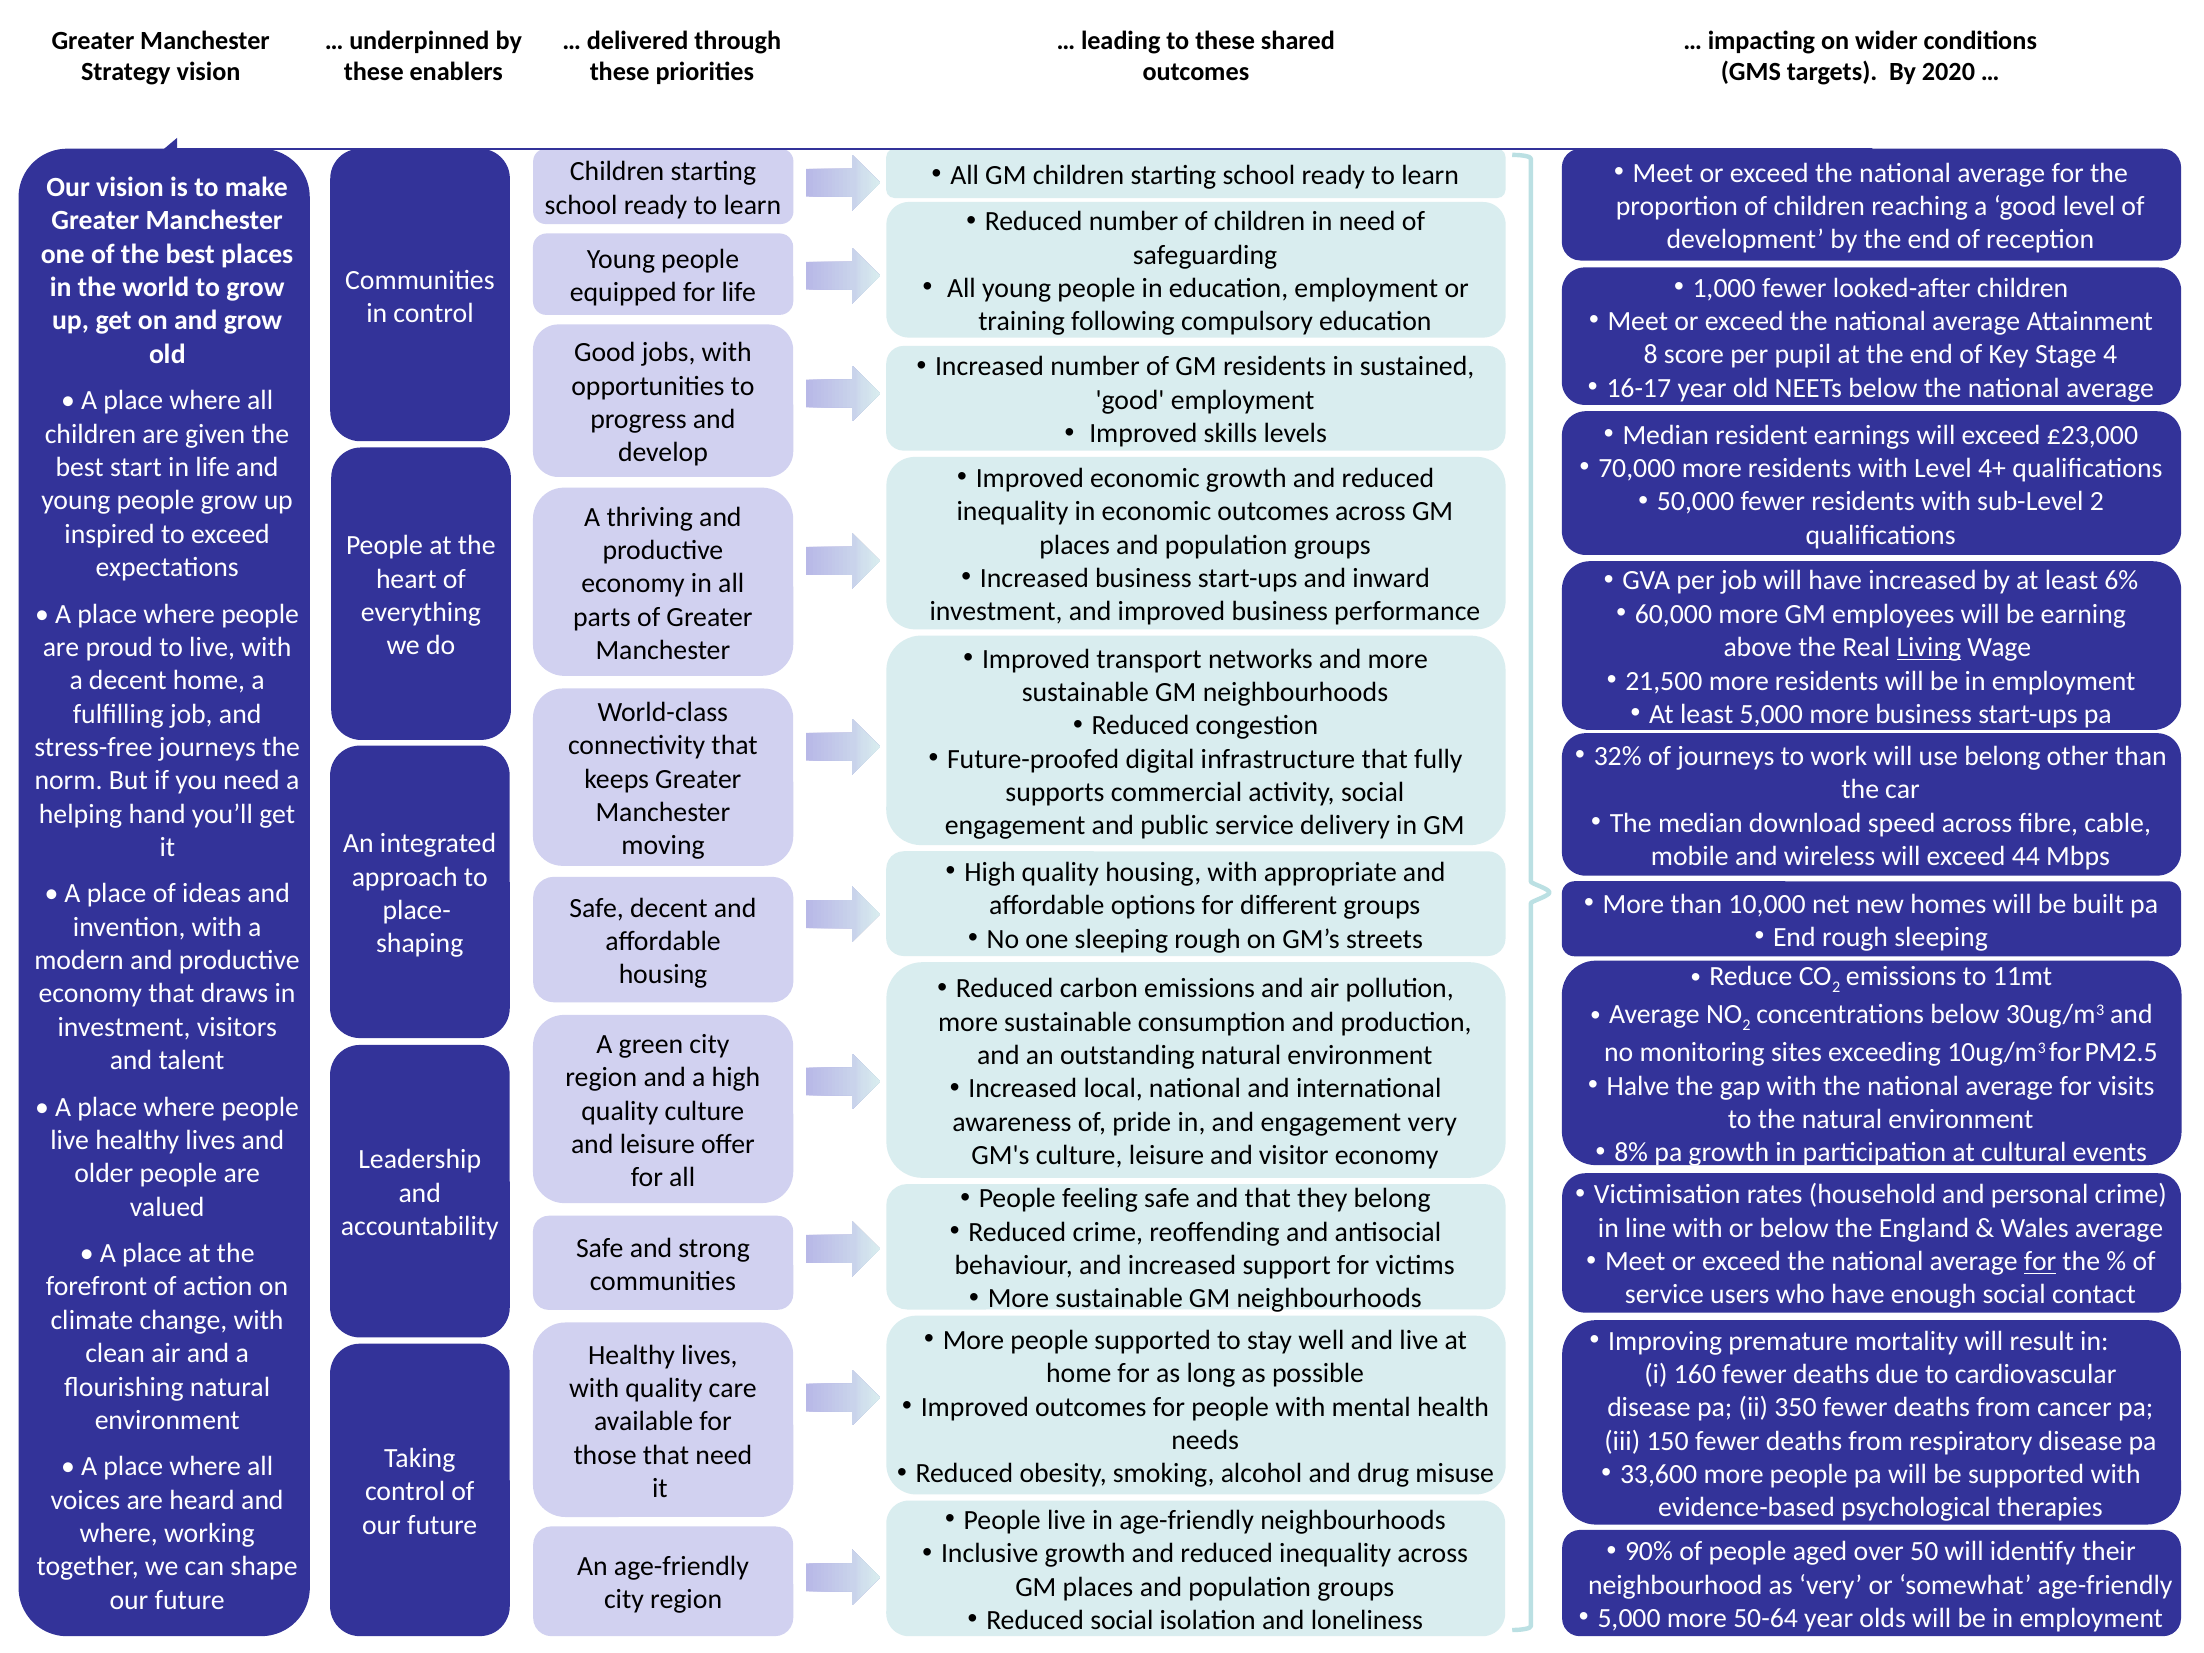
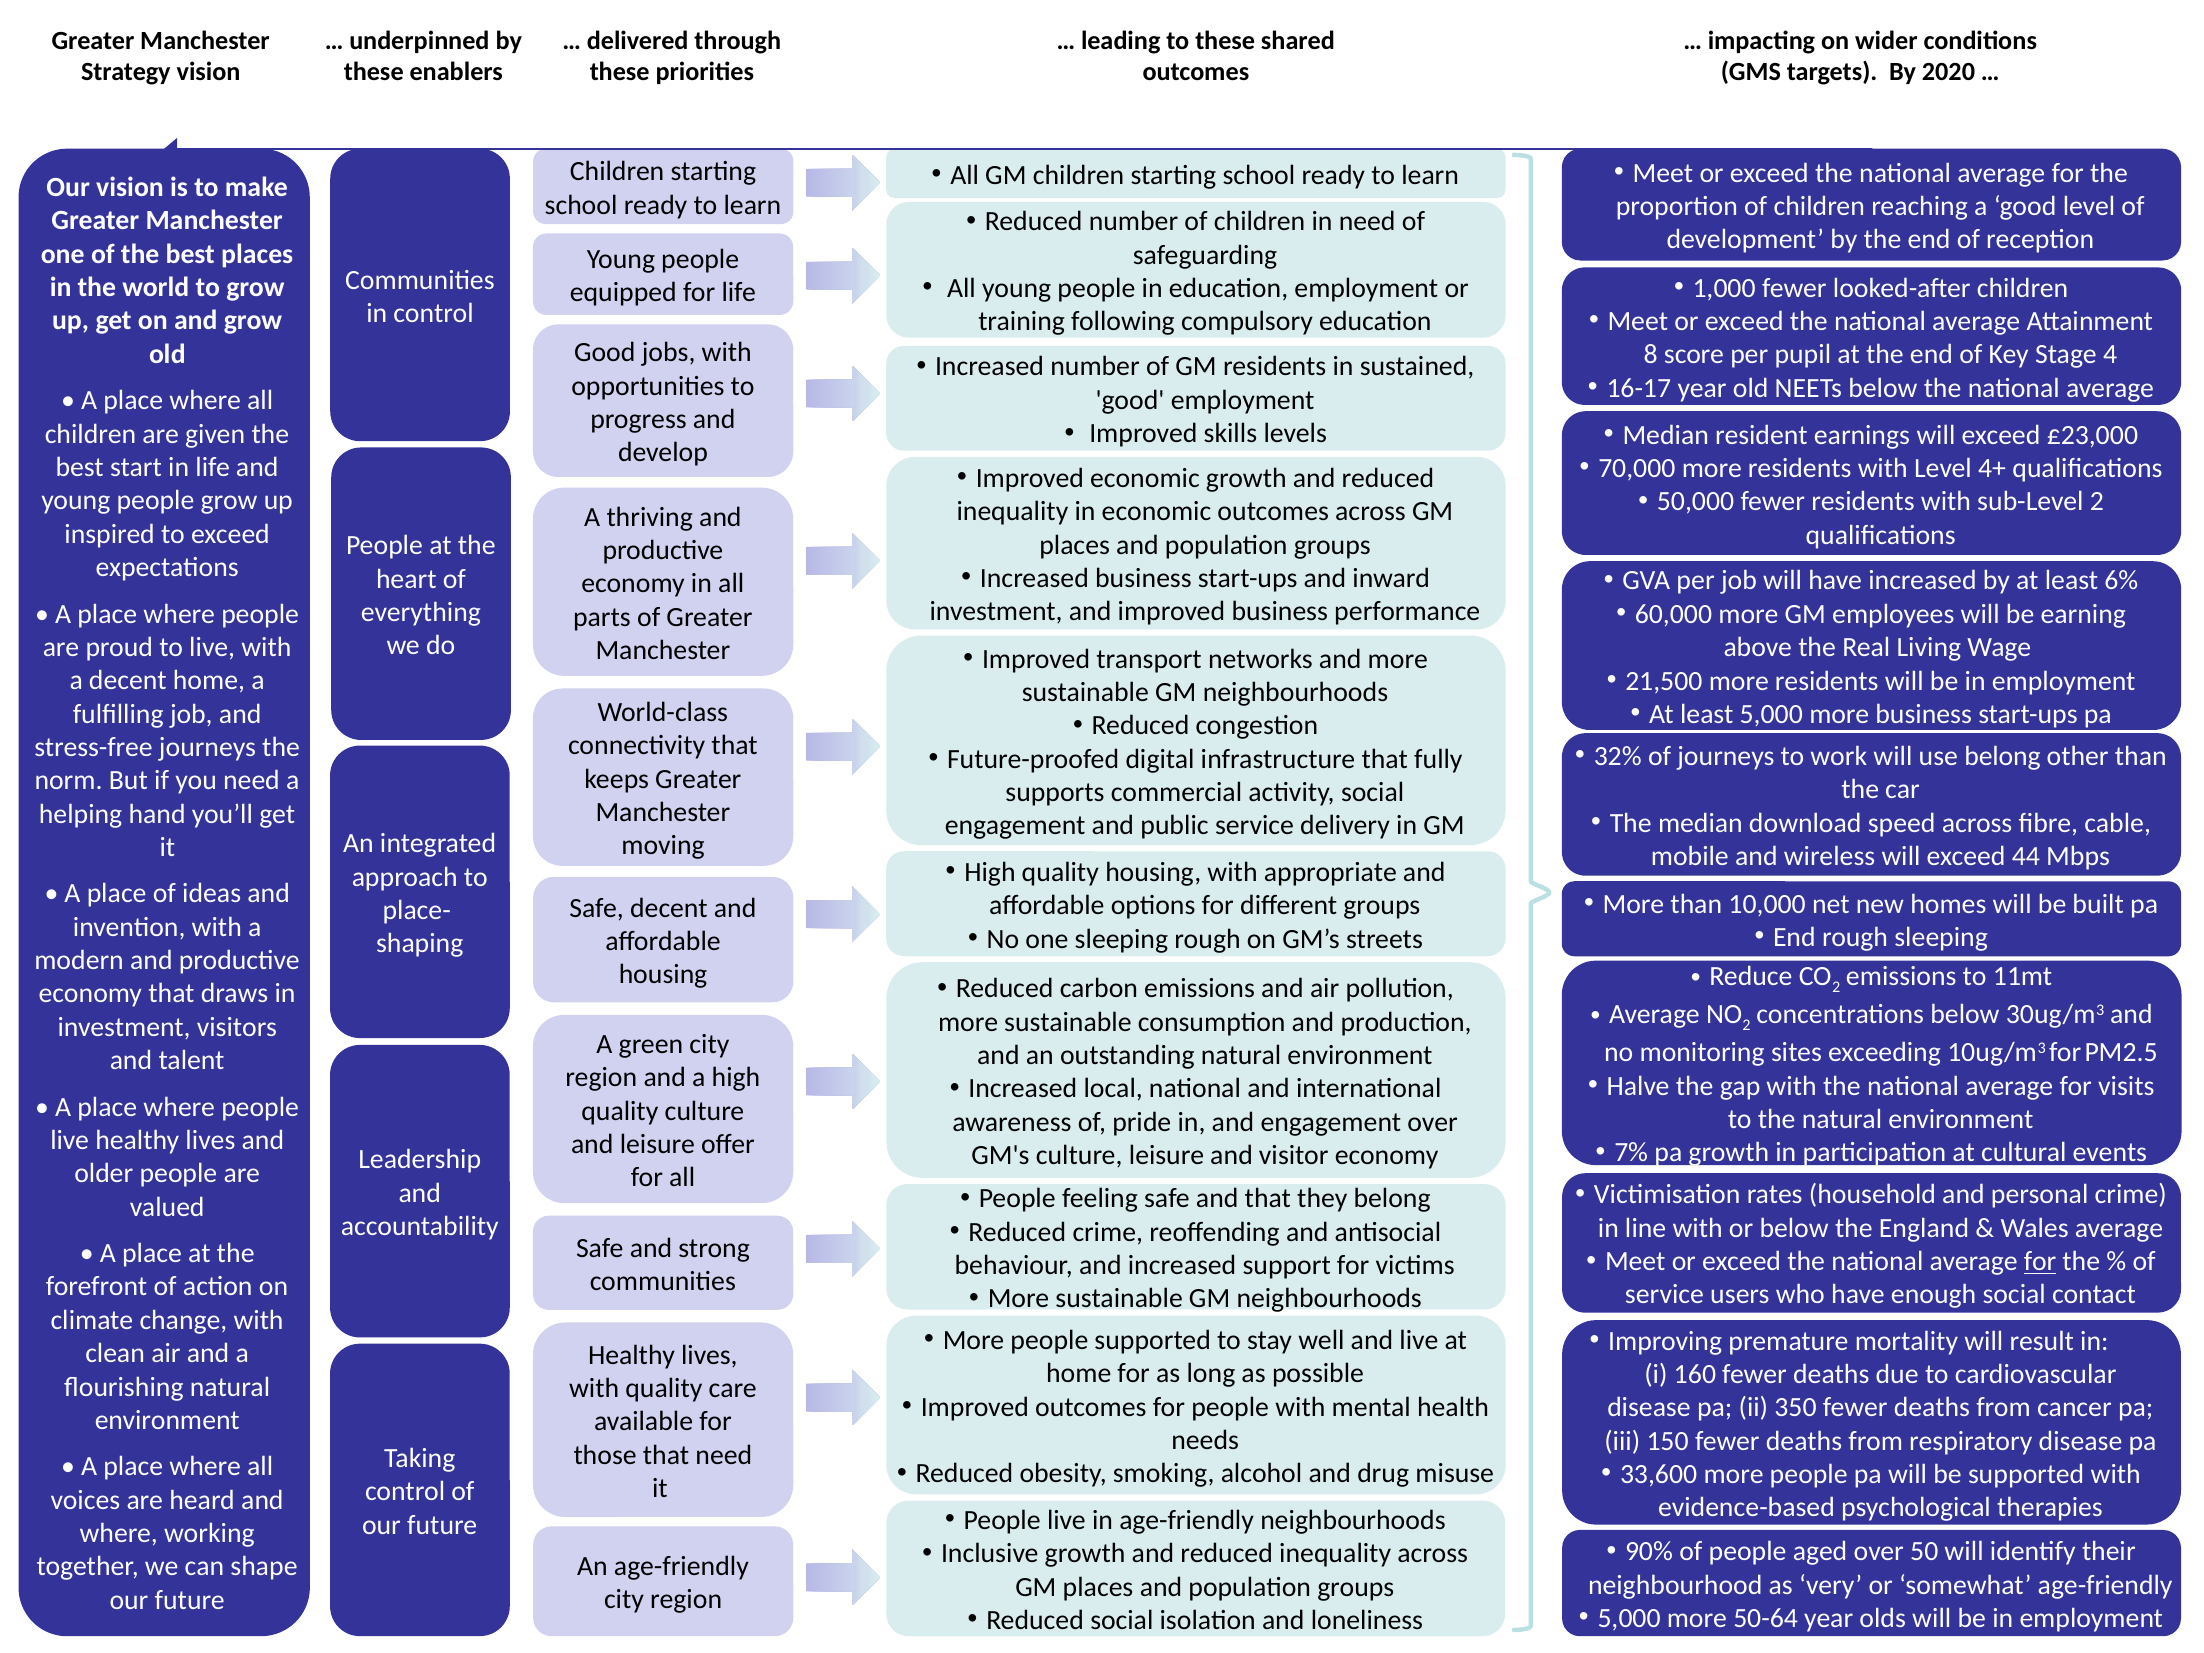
Living underline: present -> none (1929, 648)
engagement very: very -> over (1433, 1122)
8%: 8% -> 7% (1631, 1153)
